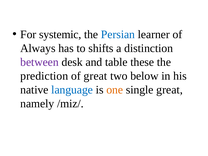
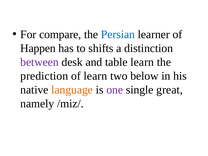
systemic: systemic -> compare (60, 34)
Always: Always -> Happen (38, 48)
table these: these -> learn (142, 62)
of great: great -> learn (95, 76)
language colour: blue -> orange (72, 90)
one colour: orange -> purple (115, 90)
